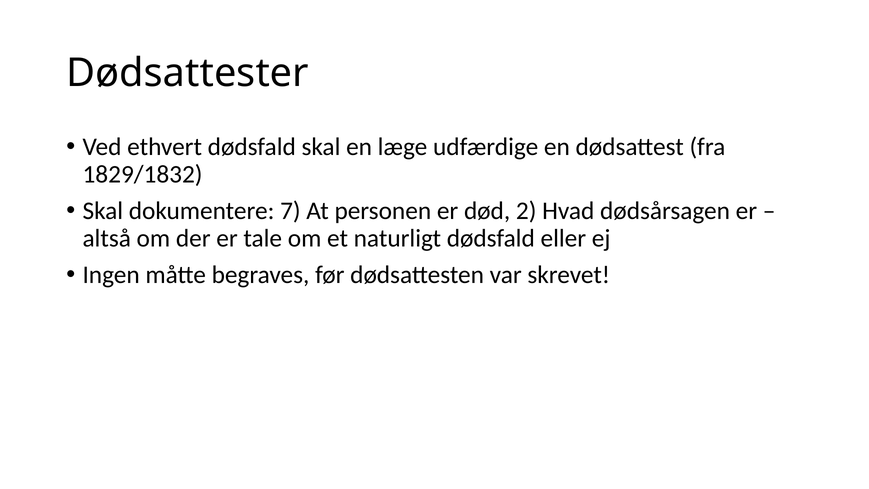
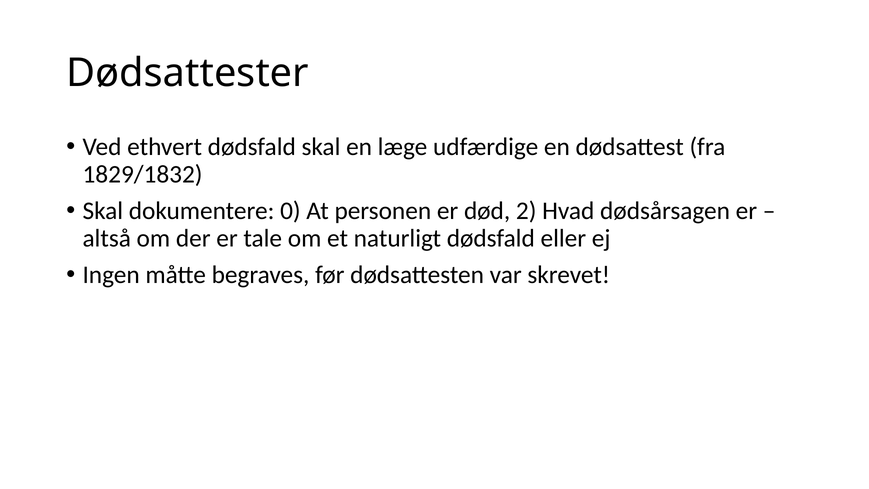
7: 7 -> 0 (290, 211)
